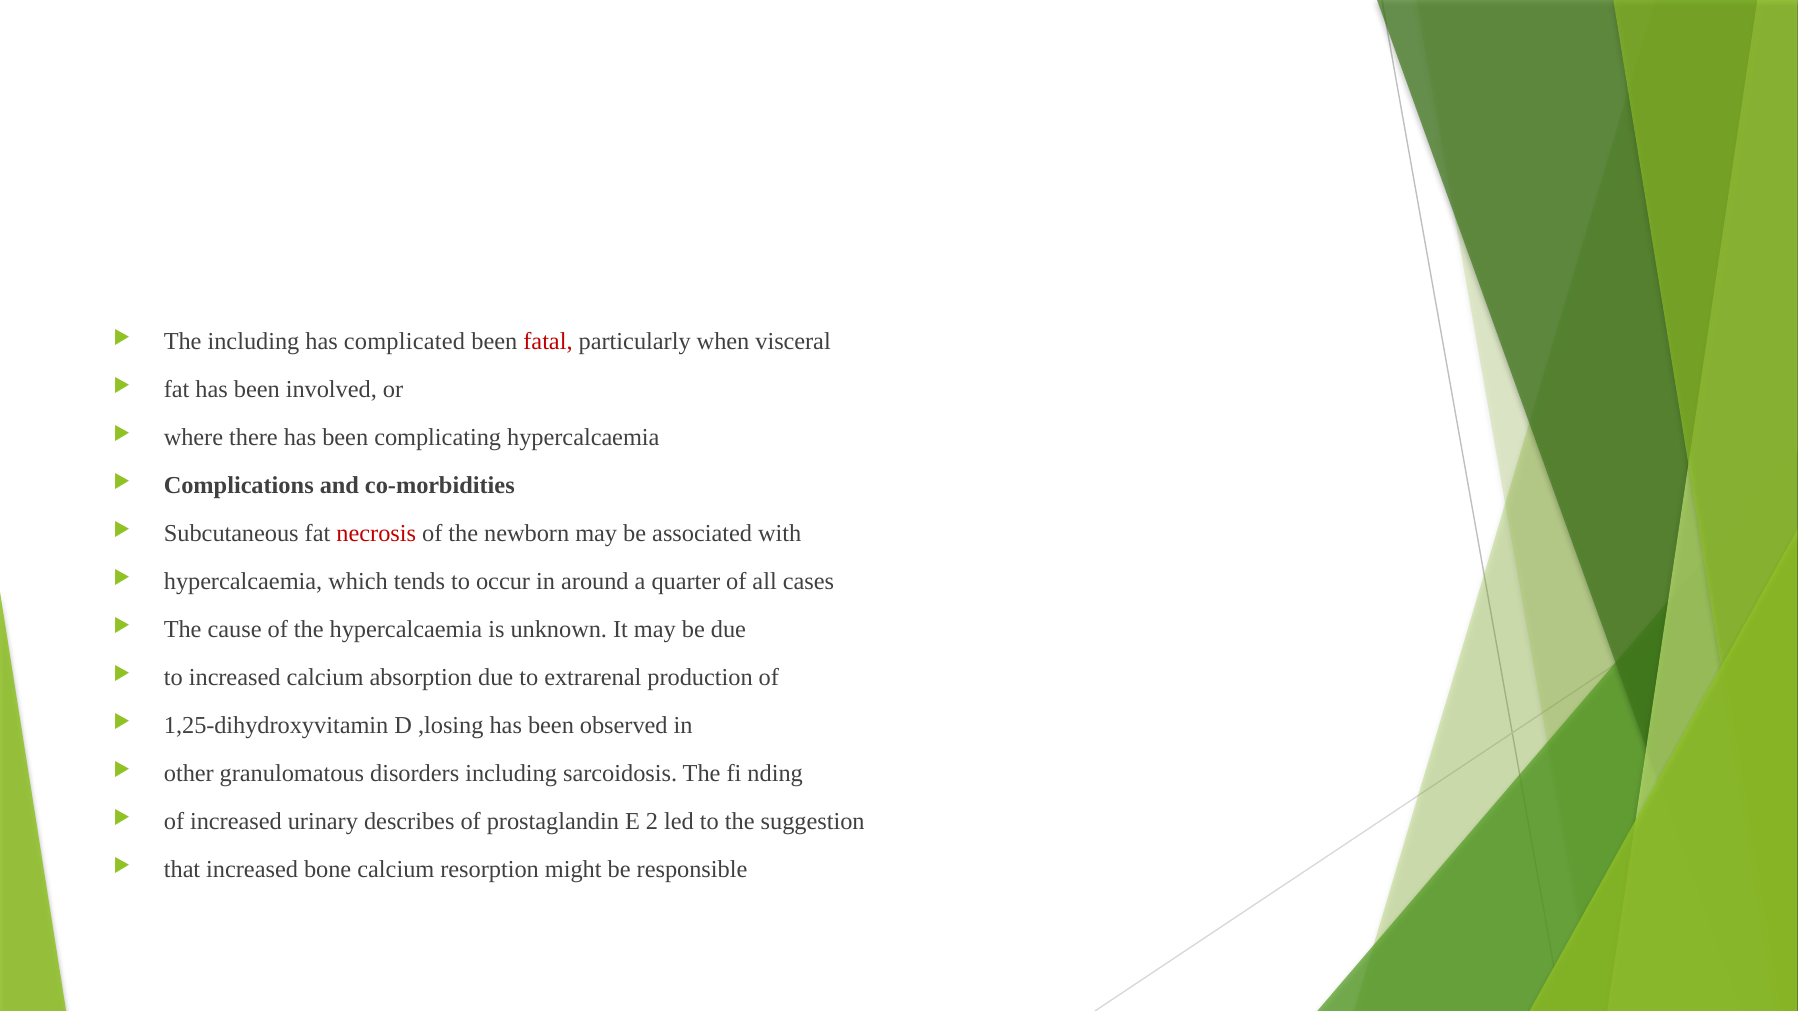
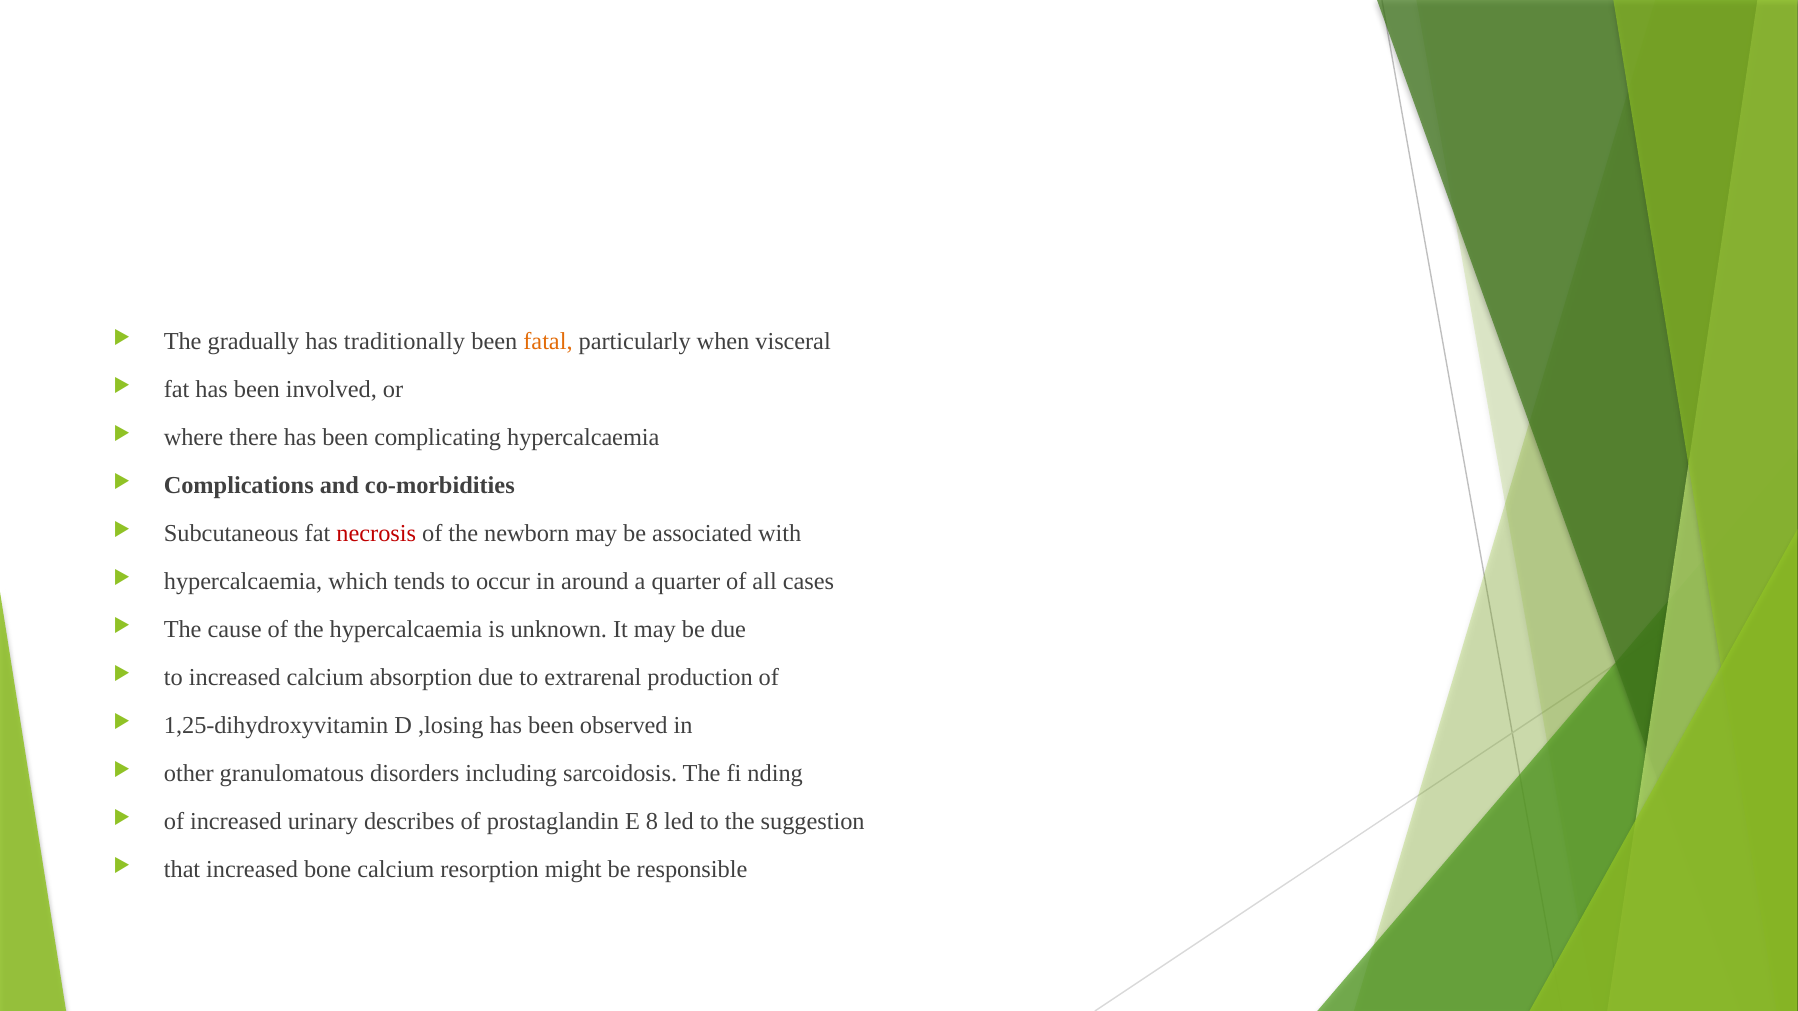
The including: including -> gradually (254, 342)
complicated: complicated -> traditionally (404, 342)
fatal colour: red -> orange (548, 342)
2: 2 -> 8 (652, 822)
